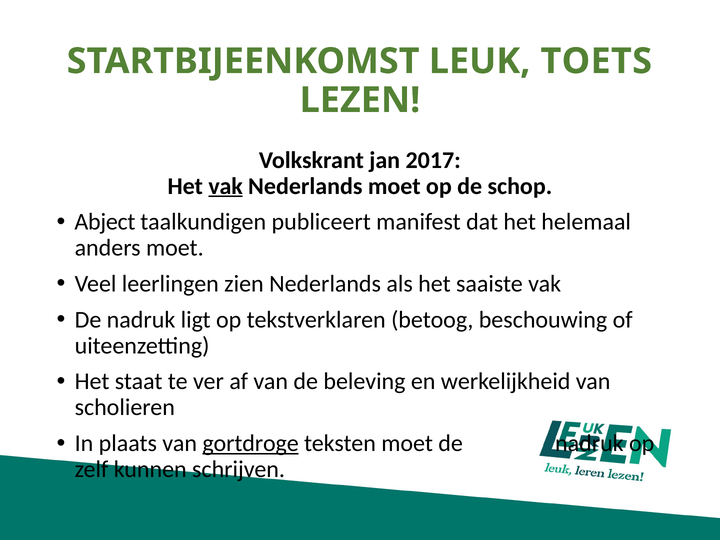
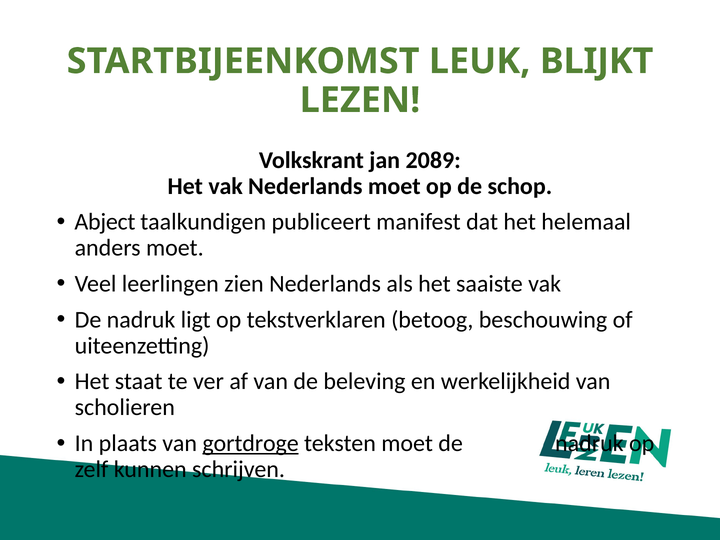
TOETS: TOETS -> BLIJKT (597, 61)
2017: 2017 -> 2089 (433, 160)
vak underline: present -> none (226, 186)
